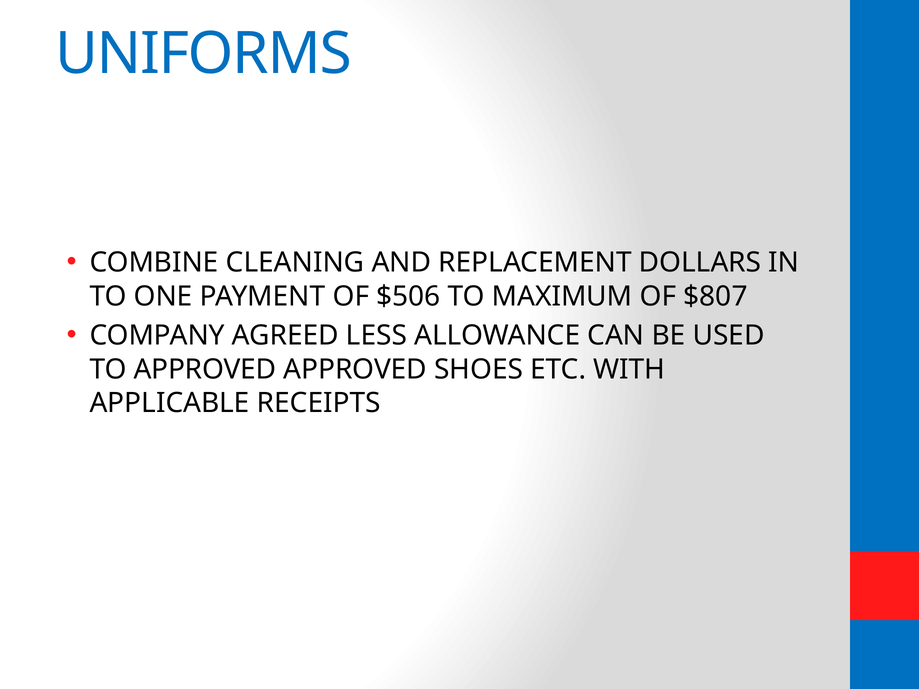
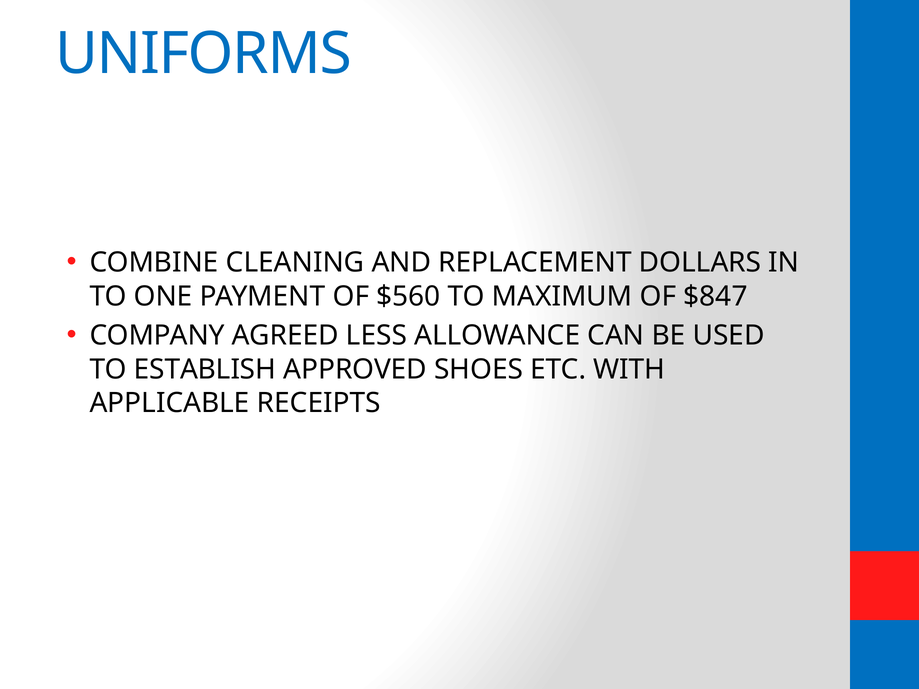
$506: $506 -> $560 (408, 297)
$807: $807 -> $847 (715, 297)
TO APPROVED: APPROVED -> ESTABLISH (205, 369)
